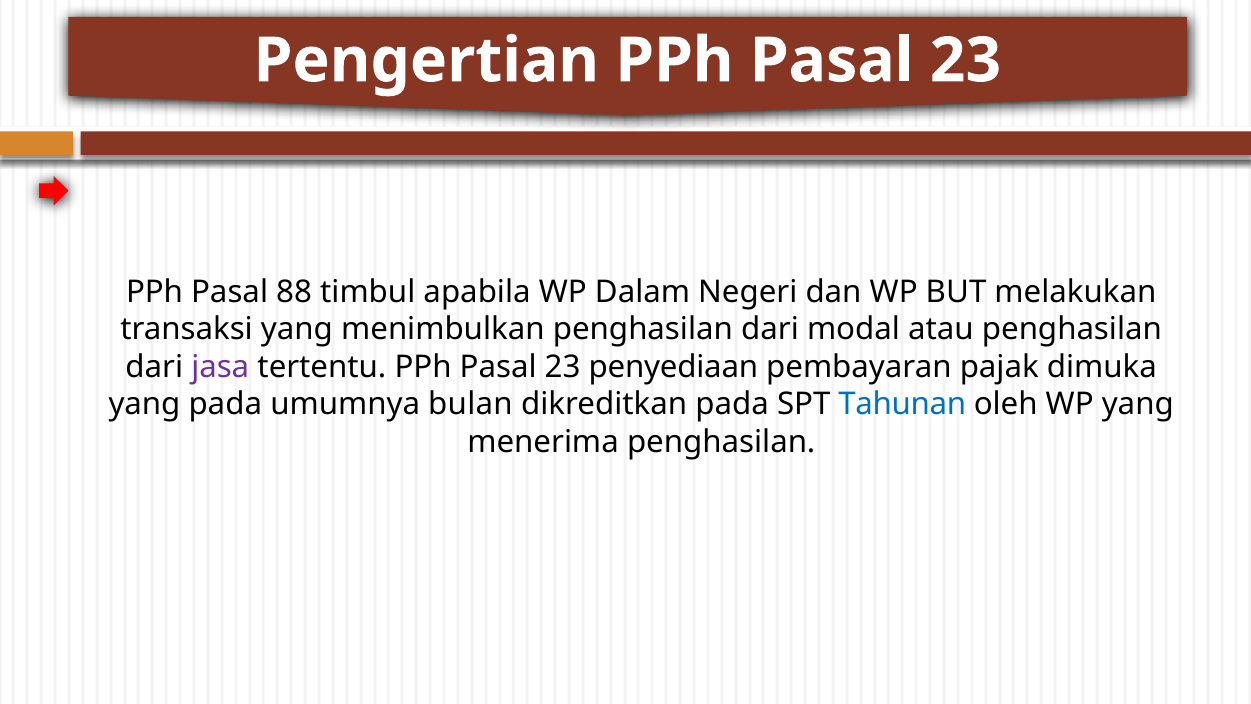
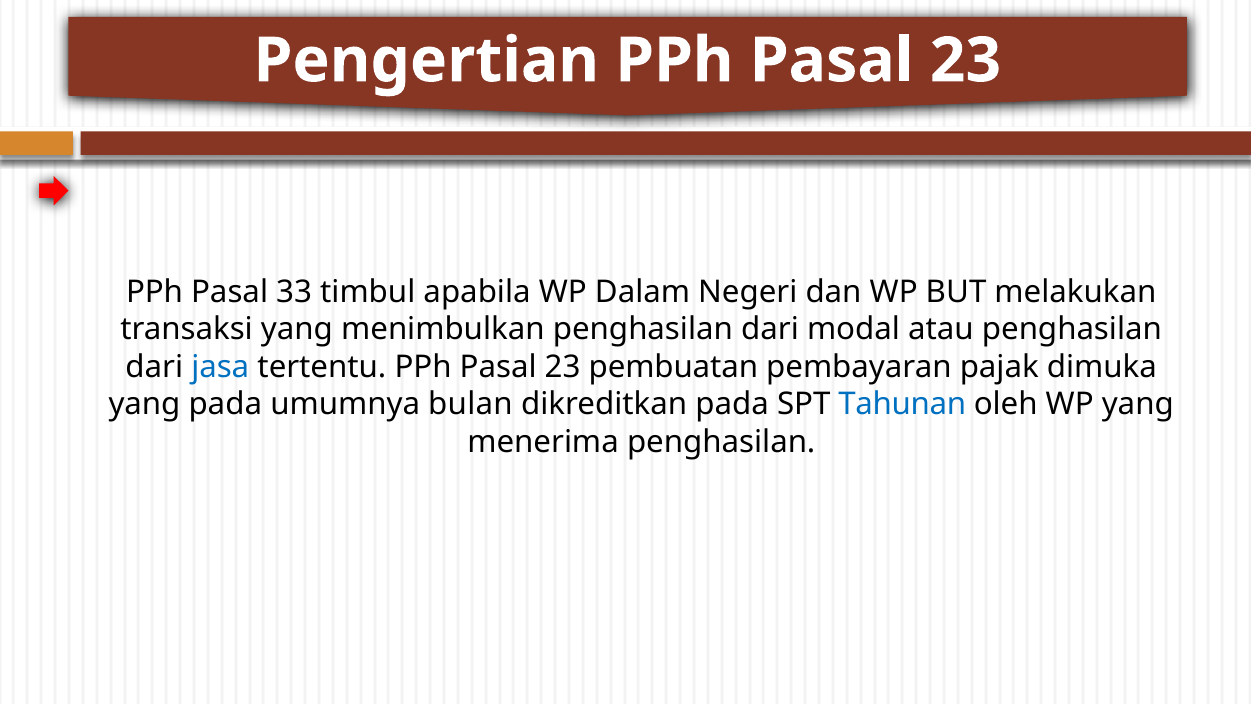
88: 88 -> 33 (294, 292)
jasa colour: purple -> blue (220, 367)
penyediaan: penyediaan -> pembuatan (673, 367)
